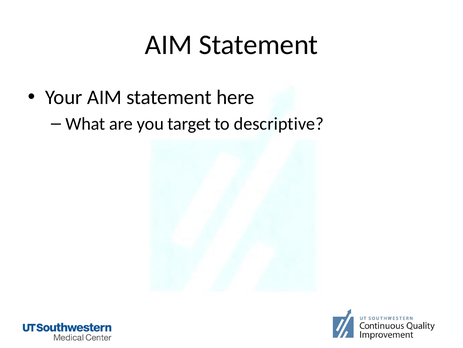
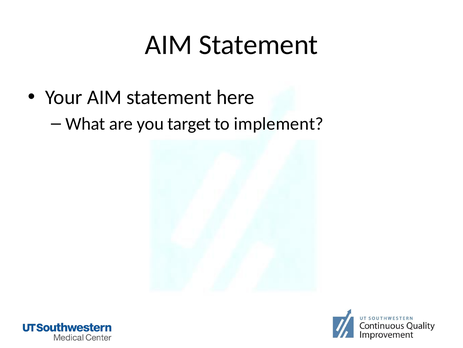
descriptive: descriptive -> implement (279, 124)
